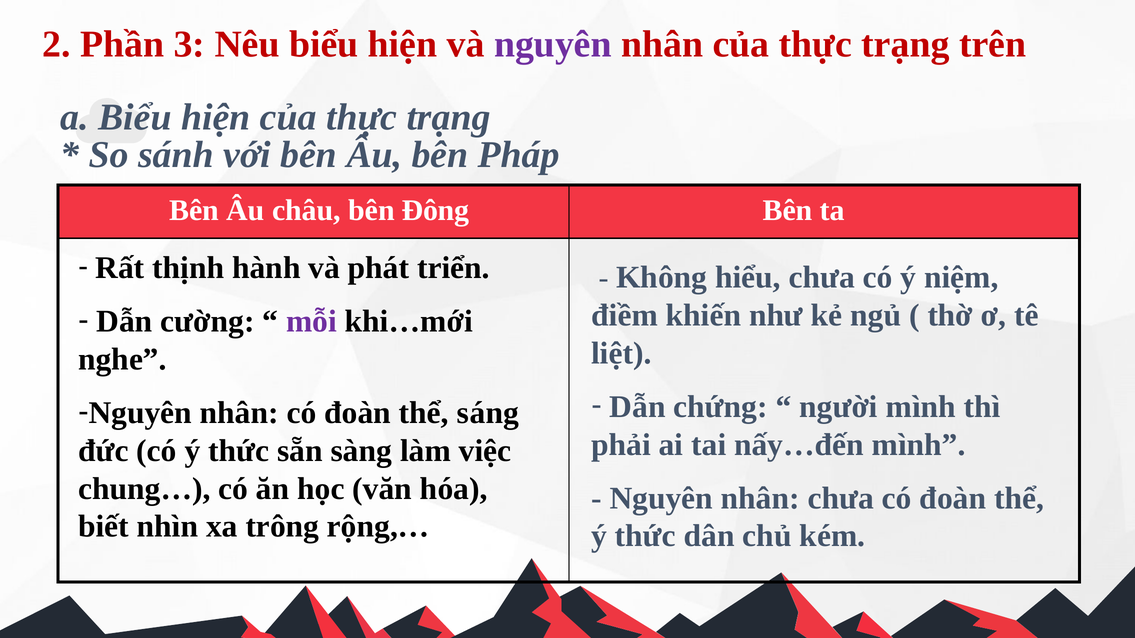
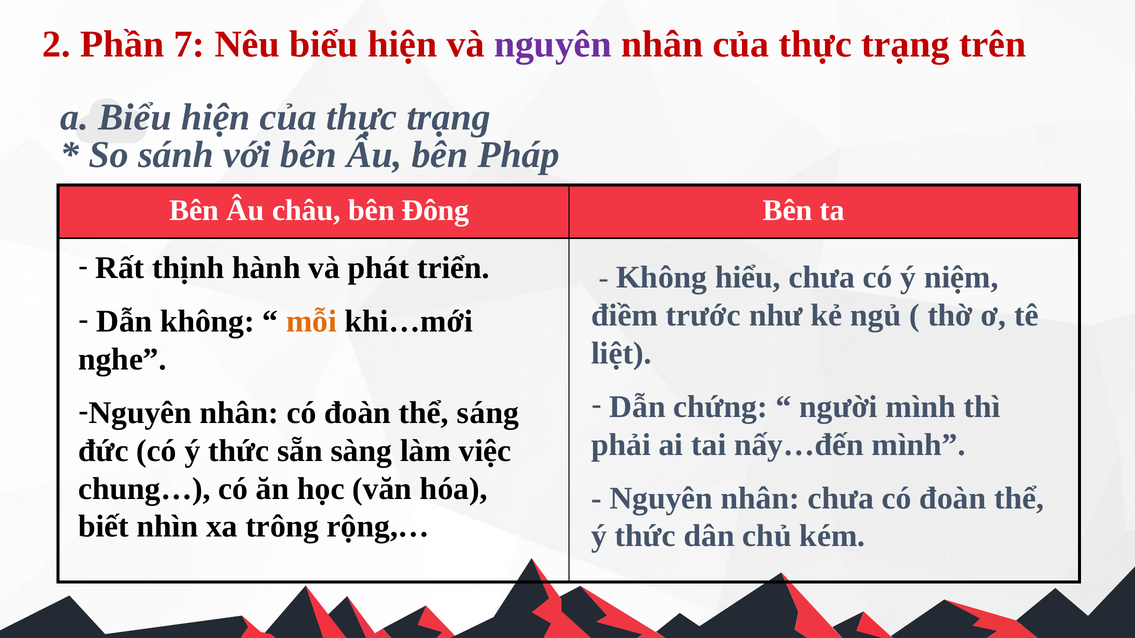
3: 3 -> 7 (189, 44)
khiến: khiến -> trước (703, 315)
Dẫn cường: cường -> không (207, 322)
mỗi colour: purple -> orange (311, 322)
